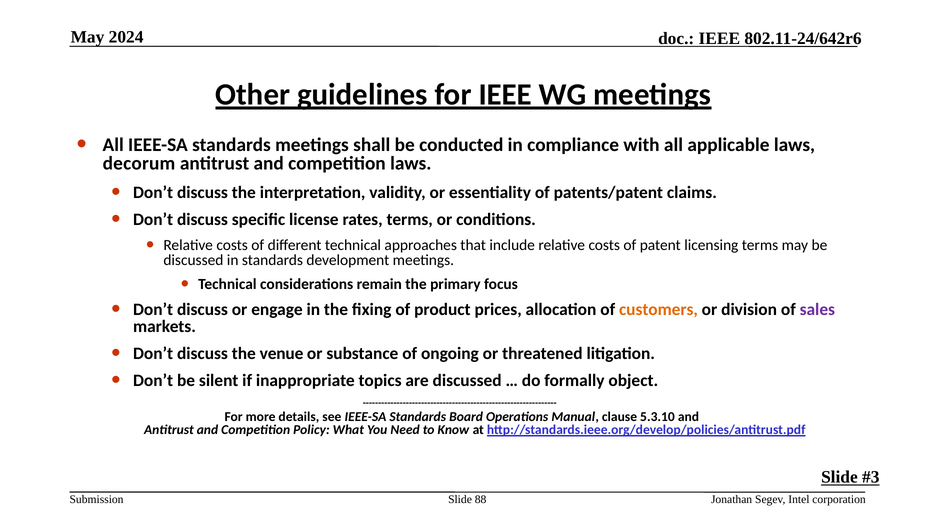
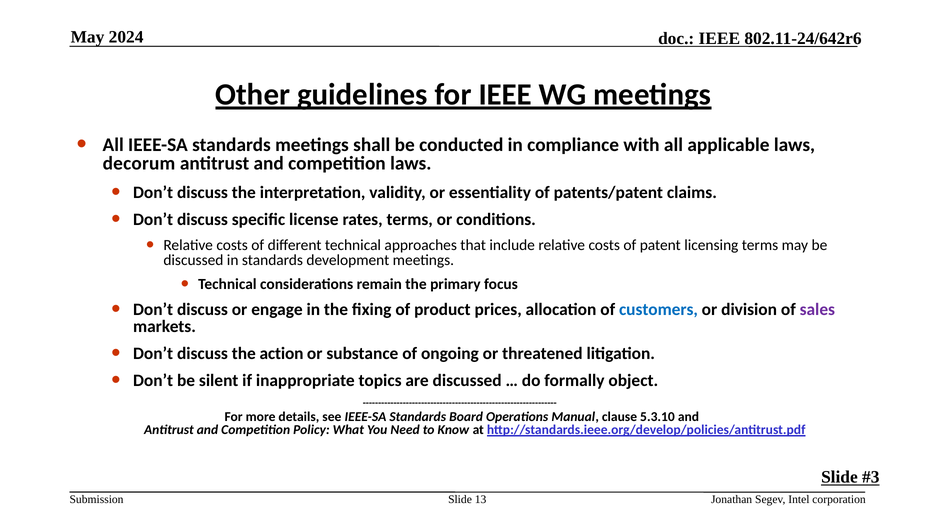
customers colour: orange -> blue (658, 310)
venue: venue -> action (282, 354)
88: 88 -> 13 (481, 500)
